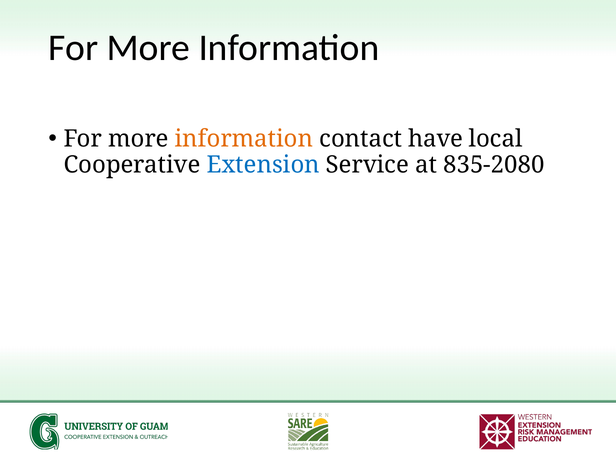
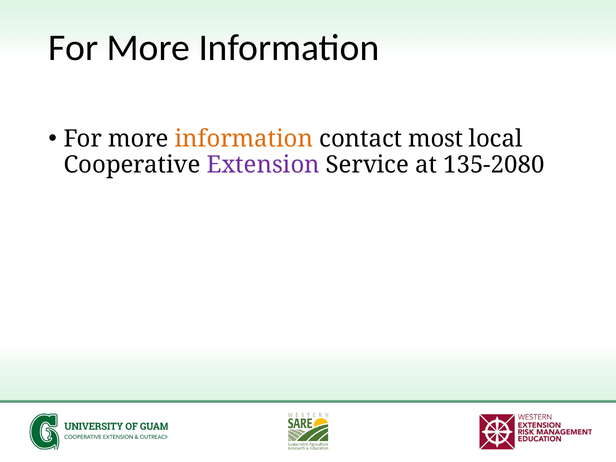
have: have -> most (436, 139)
Extension colour: blue -> purple (263, 165)
835-2080: 835-2080 -> 135-2080 (494, 165)
